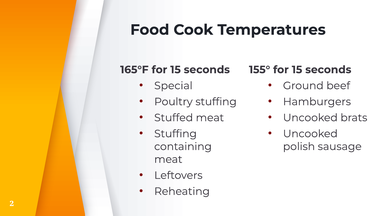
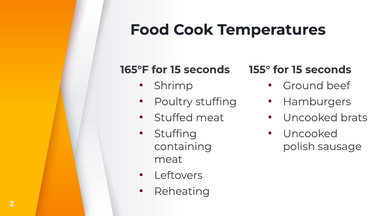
Special: Special -> Shrimp (173, 85)
